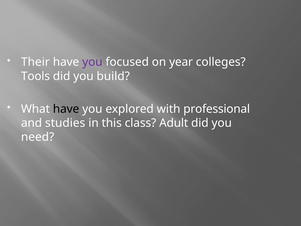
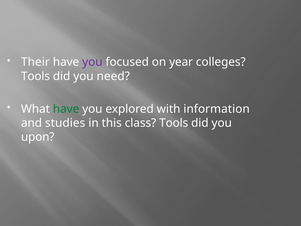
build: build -> need (113, 76)
have colour: black -> green (66, 109)
professional: professional -> information (217, 109)
class Adult: Adult -> Tools (174, 123)
need: need -> upon (38, 137)
